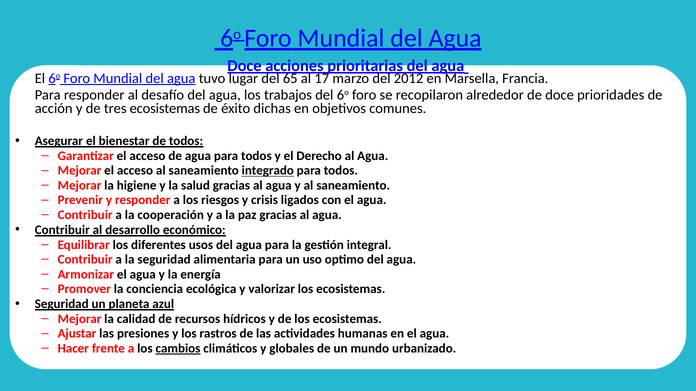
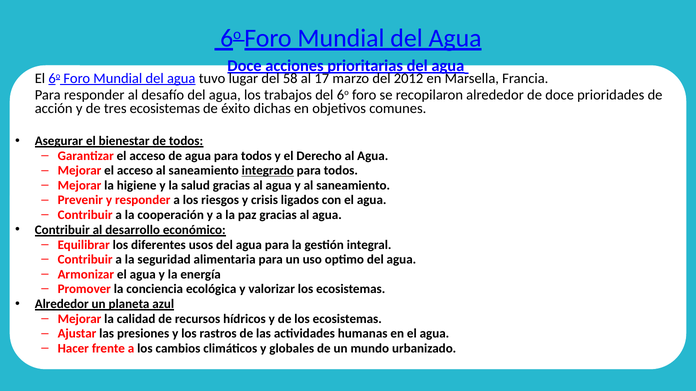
65: 65 -> 58 (290, 78)
Seguridad: Seguridad -> Alrededor (62, 304)
cambios underline: present -> none (178, 349)
